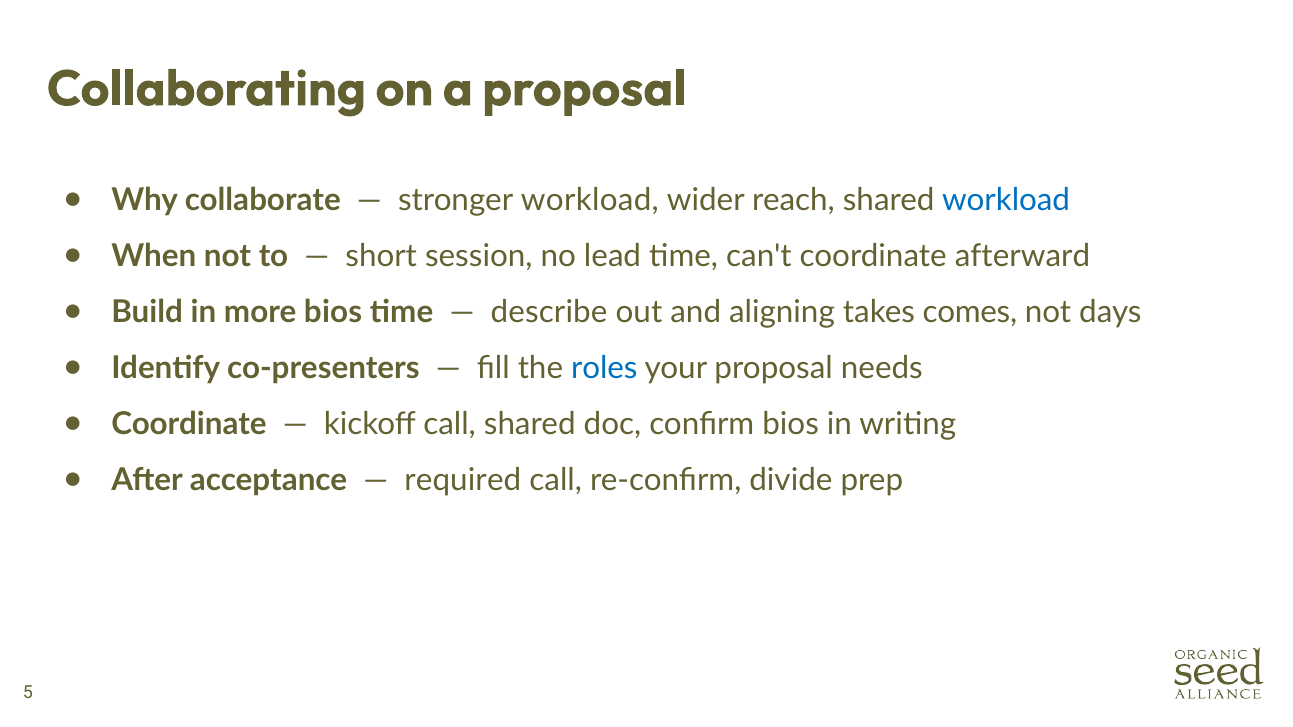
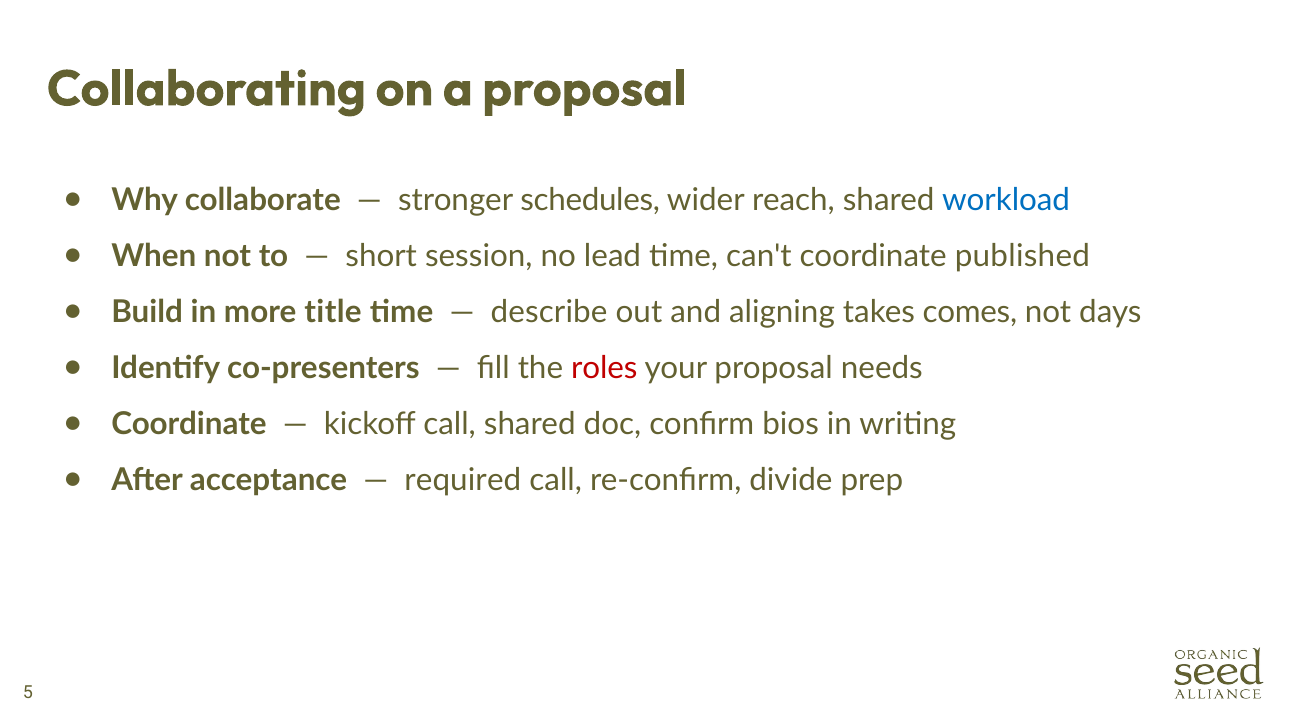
stronger workload: workload -> schedules (590, 200)
afterward: afterward -> published (1022, 256)
more bios: bios -> title (333, 312)
roles colour: blue -> red (604, 368)
